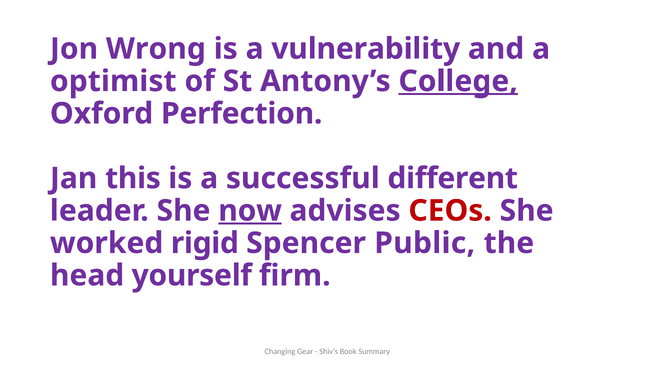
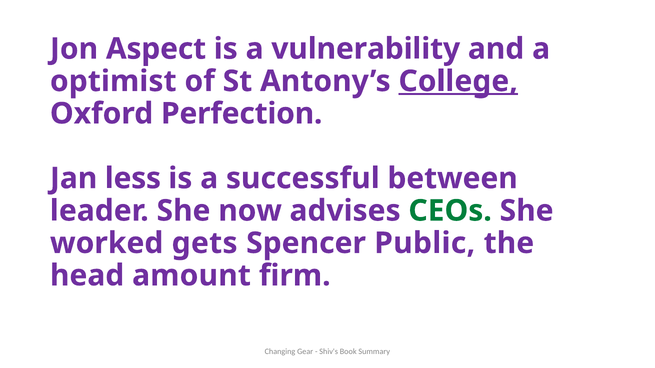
Wrong: Wrong -> Aspect (156, 49)
this: this -> less (133, 179)
different: different -> between (453, 179)
now underline: present -> none (250, 211)
CEOs colour: red -> green (450, 211)
rigid: rigid -> gets (205, 243)
yourself: yourself -> amount (192, 276)
